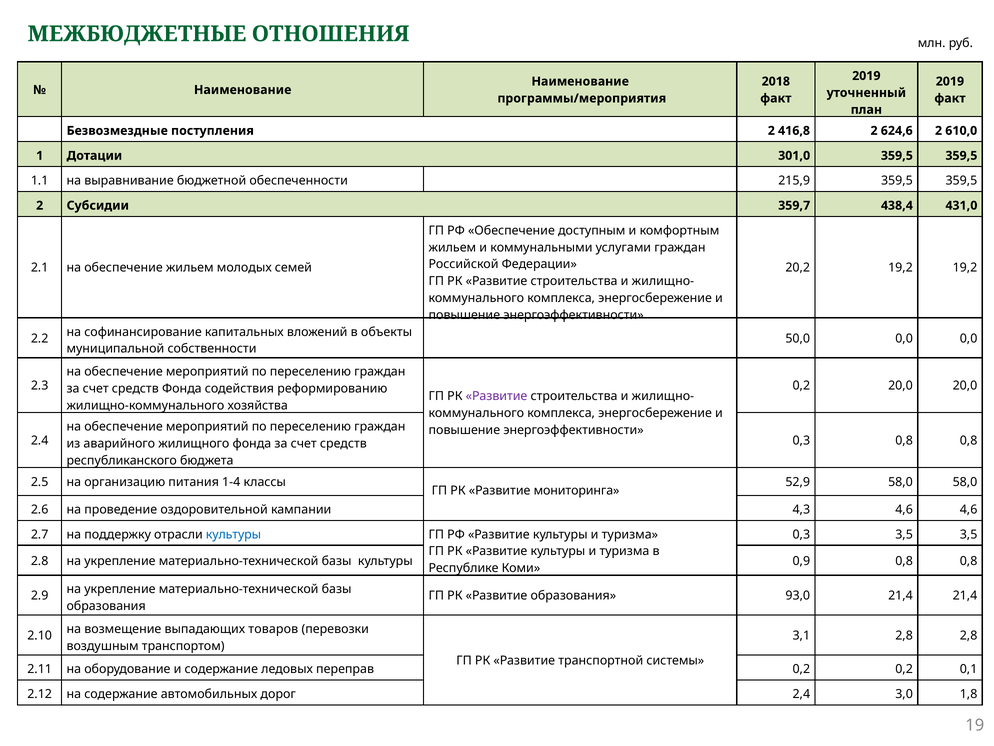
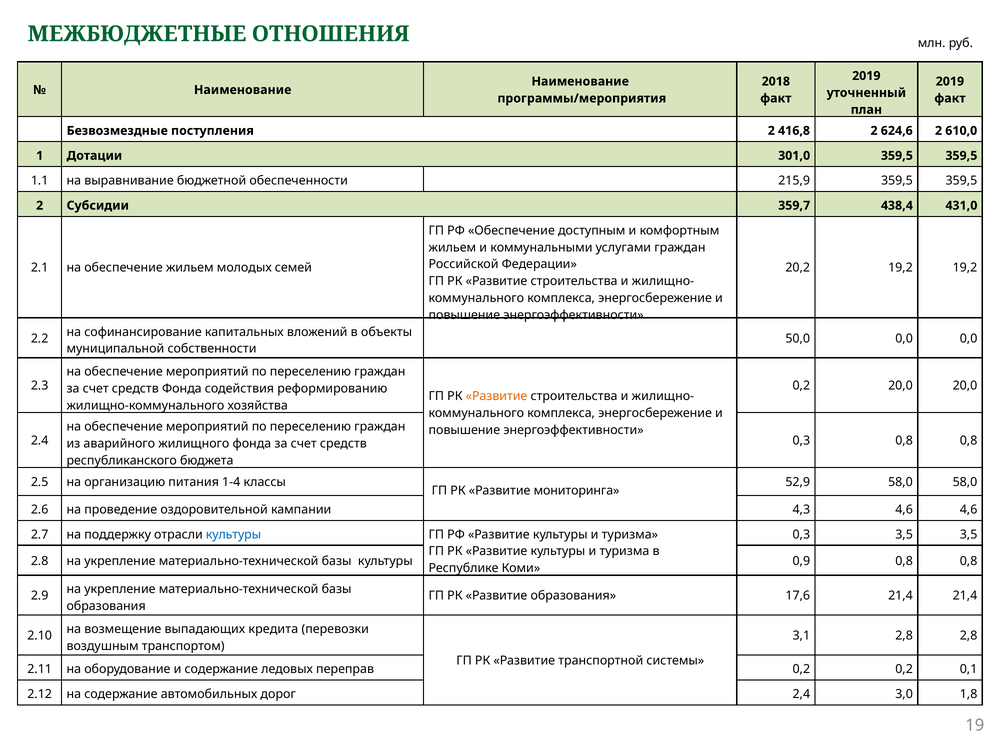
Развитие colour: purple -> orange (497, 396)
93,0: 93,0 -> 17,6 (798, 595)
товаров: товаров -> кредита (273, 629)
